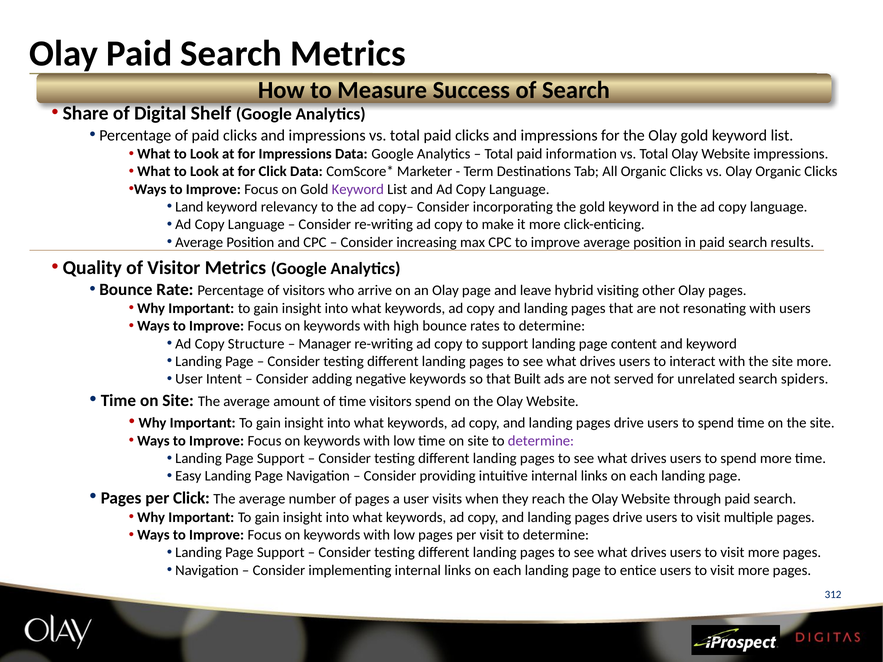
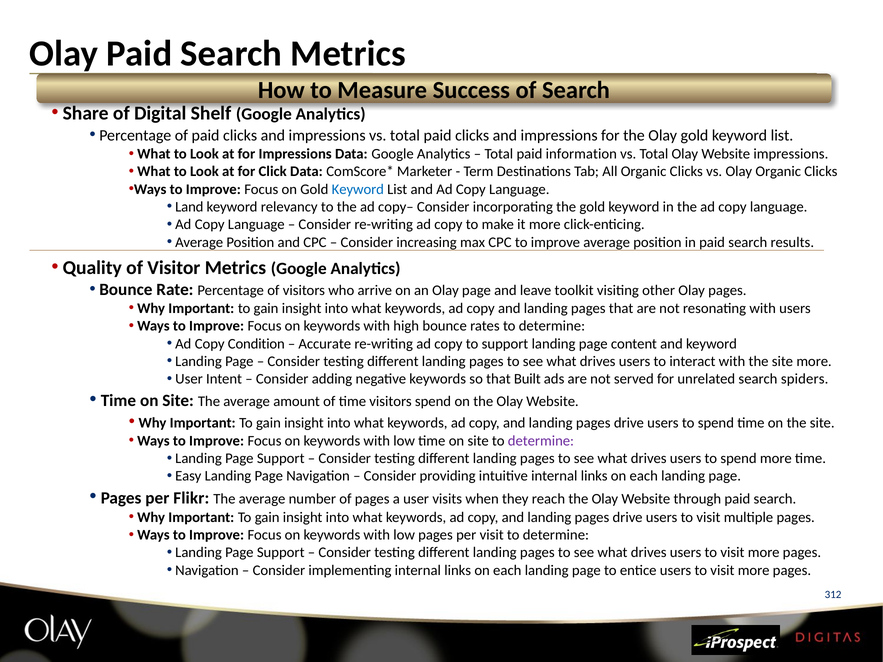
Keyword colour: purple -> blue (358, 189)
hybrid: hybrid -> toolkit (574, 290)
Structure: Structure -> Condition (256, 344)
Manager: Manager -> Accurate (325, 344)
per Click: Click -> Flikr (191, 498)
